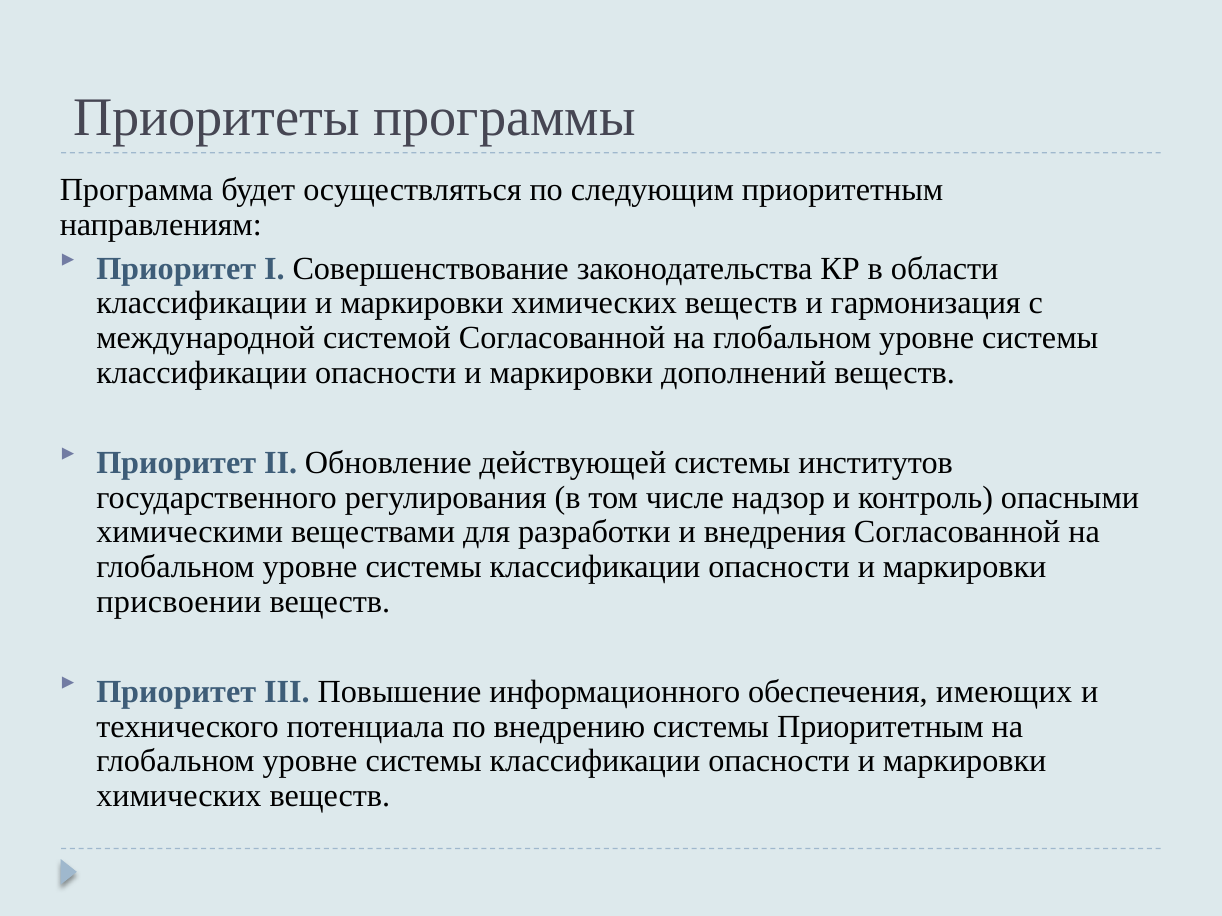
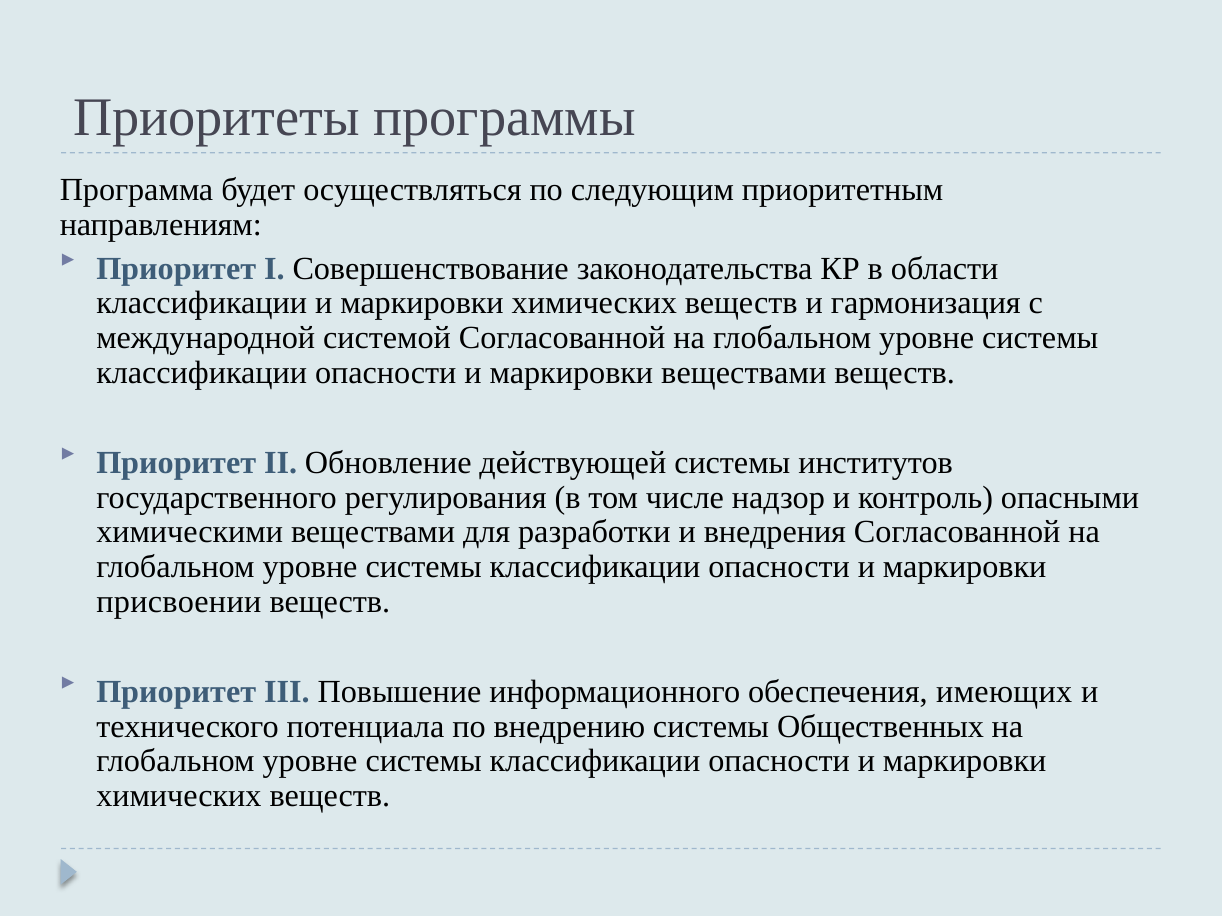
маркировки дополнений: дополнений -> веществами (744, 373)
системы Приоритетным: Приоритетным -> Общественных (881, 727)
